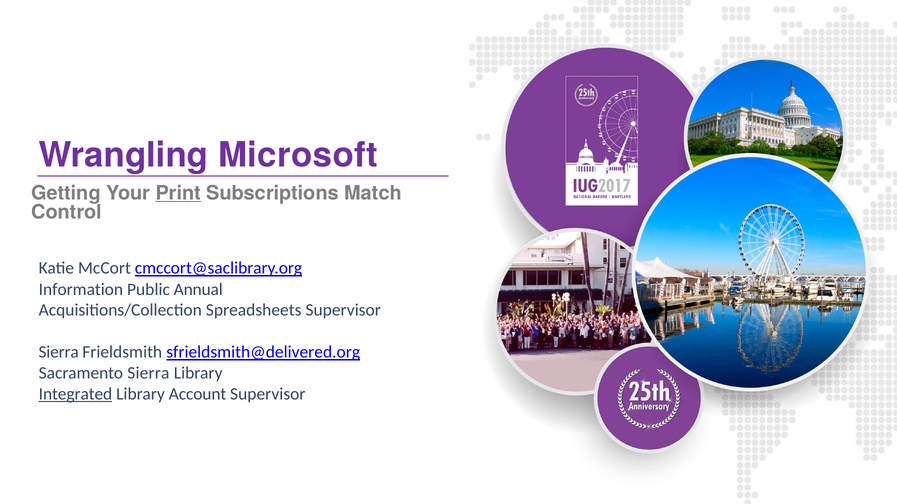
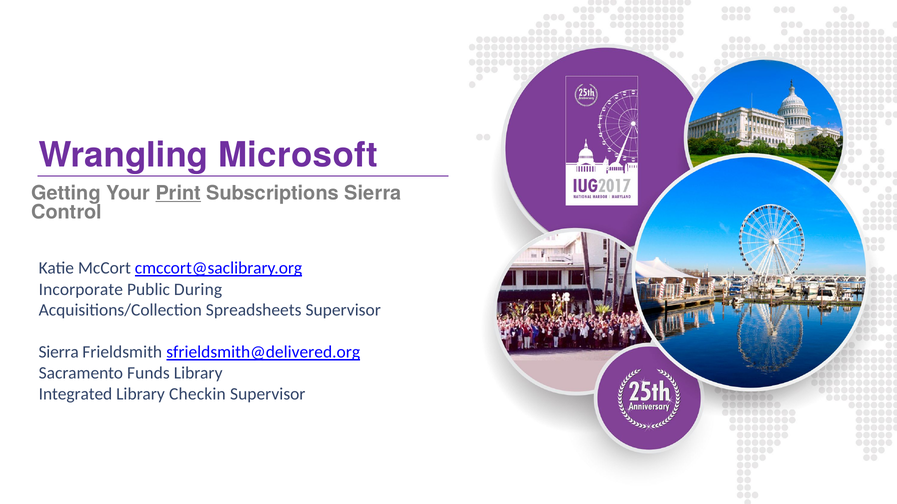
Subscriptions Match: Match -> Sierra (373, 193)
Information: Information -> Incorporate (81, 290)
Annual: Annual -> During (198, 290)
Sacramento Sierra: Sierra -> Funds (148, 374)
Integrated underline: present -> none (75, 395)
Account: Account -> Checkin (197, 395)
